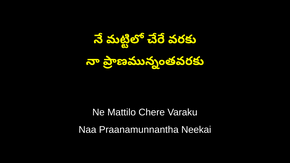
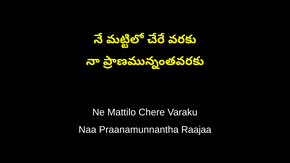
Neekai: Neekai -> Raajaa (196, 130)
